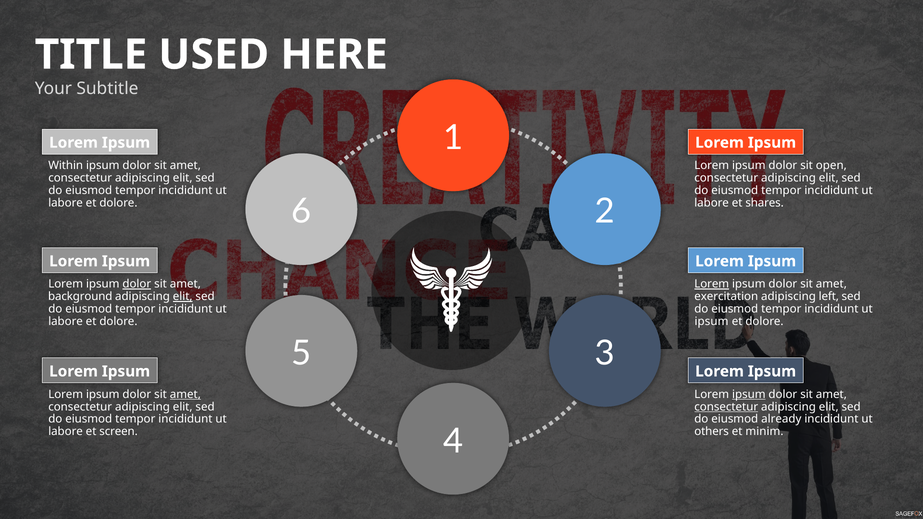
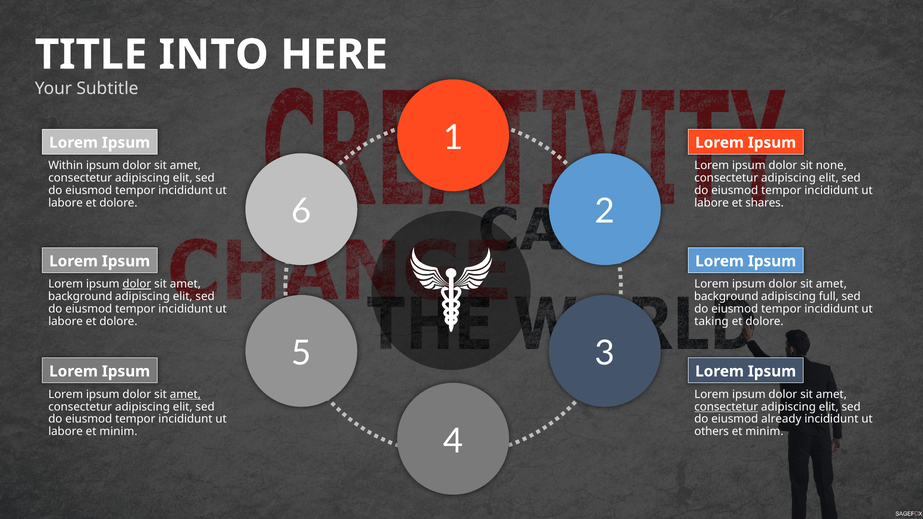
USED: USED -> INTO (214, 55)
open: open -> none (831, 166)
Lorem underline: present -> none (712, 284)
elit underline: present -> none (183, 297)
exercitation: exercitation -> background (726, 297)
left: left -> full (829, 297)
ipsum: ipsum -> taking (712, 322)
ipsum underline: present -> none (749, 394)
labore et screen: screen -> minim (118, 432)
